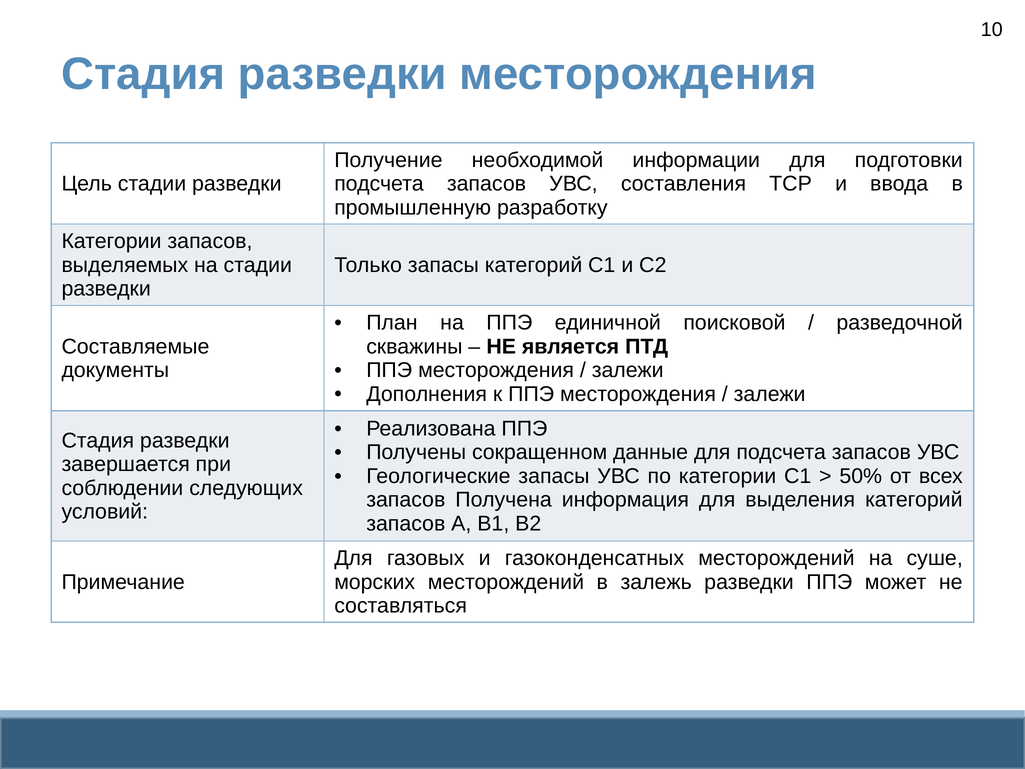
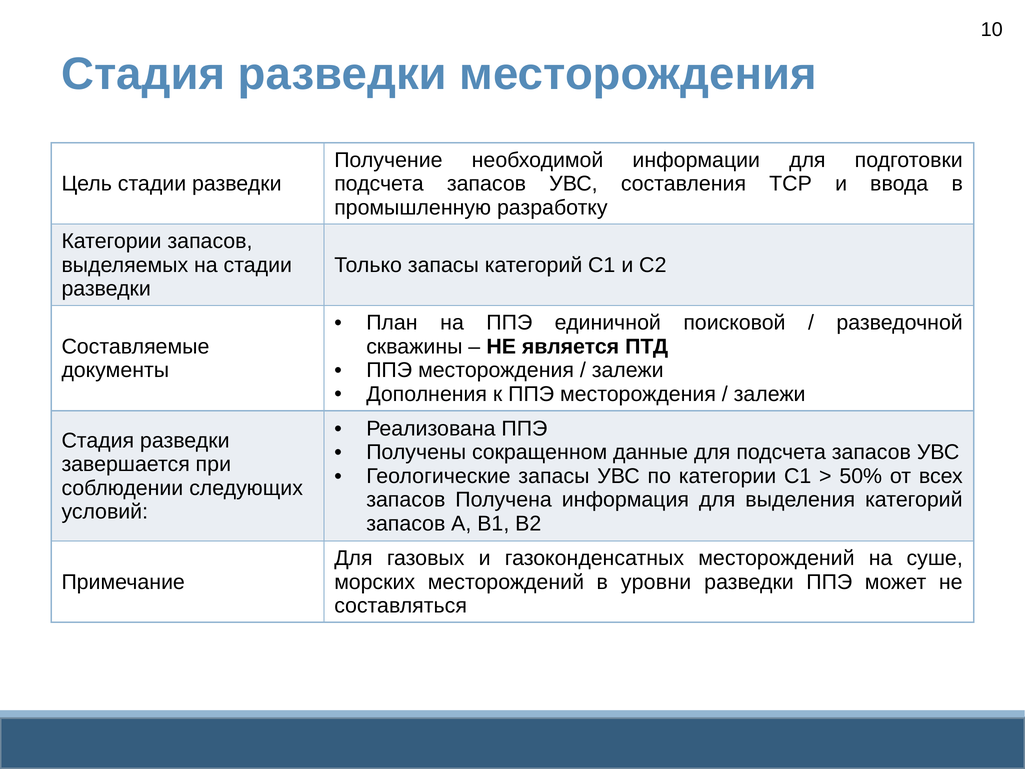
залежь: залежь -> уровни (656, 582)
